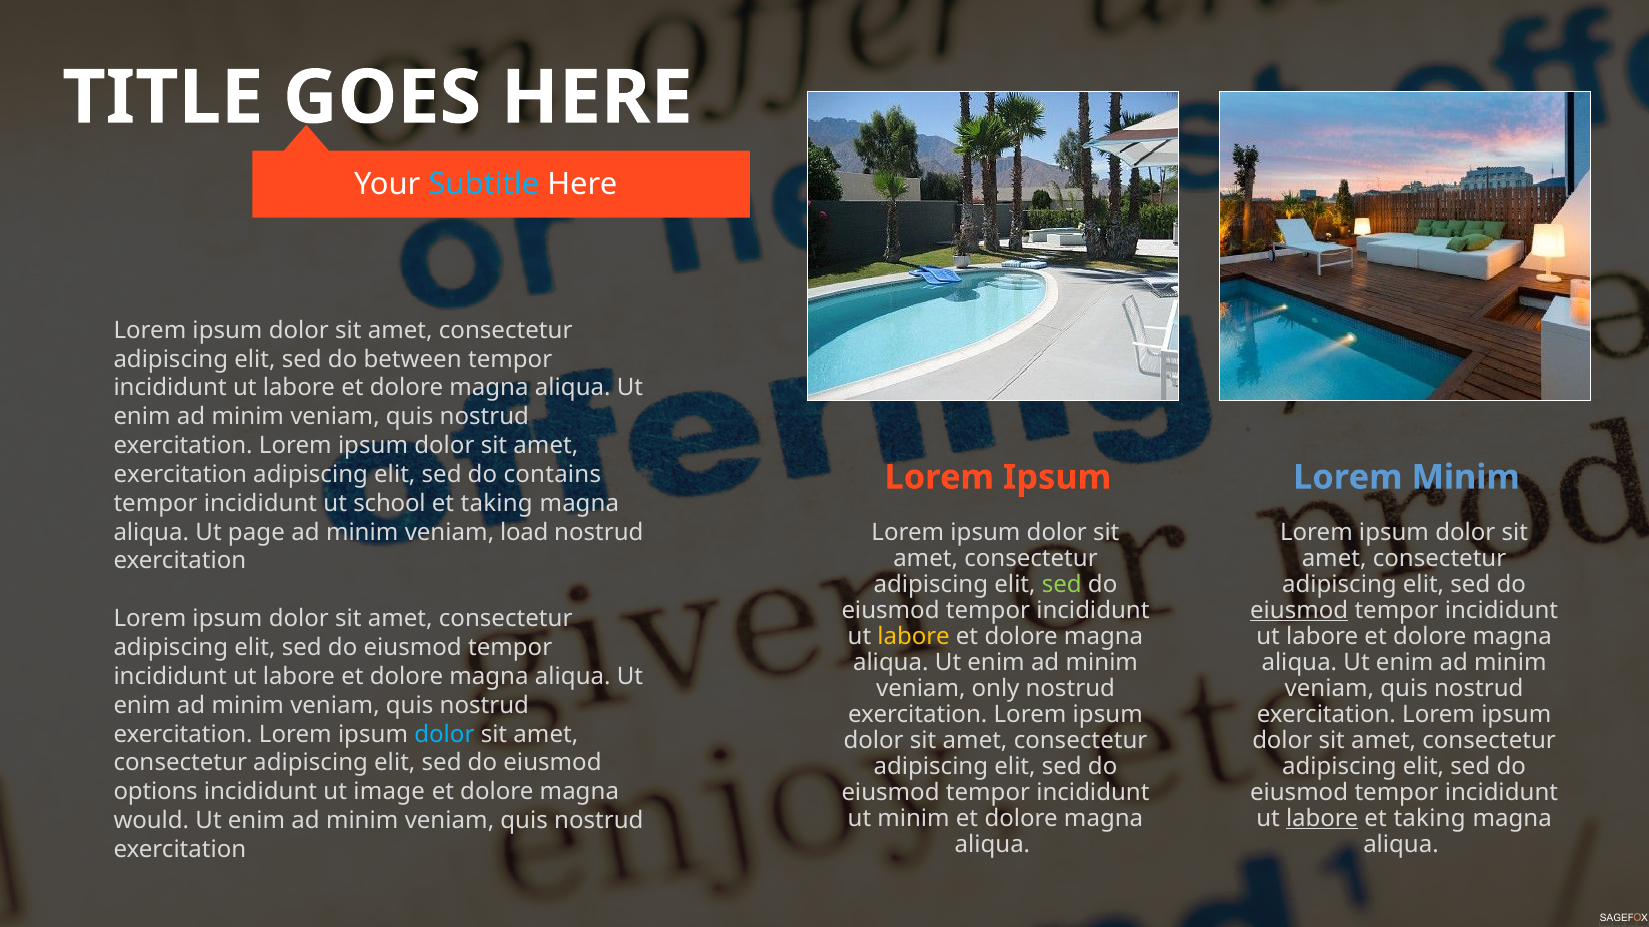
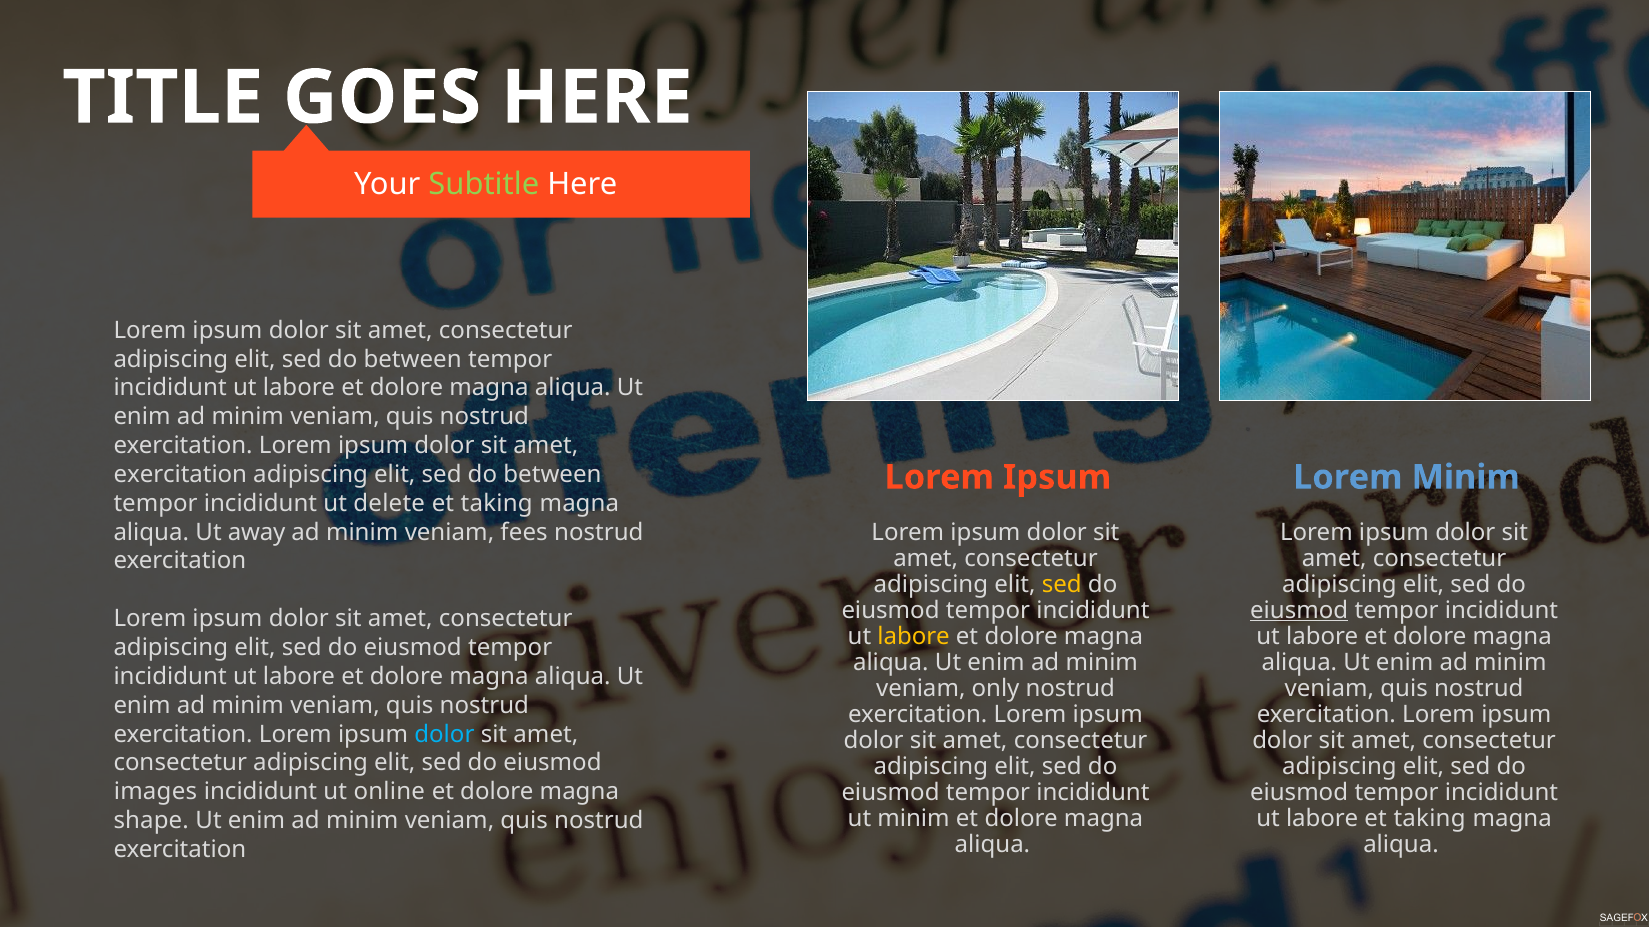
Subtitle colour: light blue -> light green (484, 184)
contains: contains -> between (552, 475)
school: school -> delete (389, 504)
page: page -> away (257, 533)
load: load -> fees (524, 533)
sed colour: light green -> yellow (1062, 585)
options: options -> images (155, 792)
image: image -> online (389, 792)
labore underline: present -> none (1322, 819)
would: would -> shape (151, 821)
